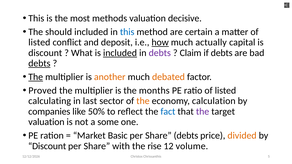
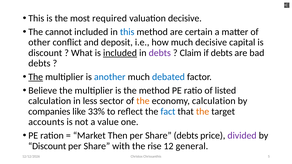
methods: methods -> required (110, 18)
should: should -> cannot (59, 32)
listed: listed -> other (39, 42)
how underline: present -> none (160, 42)
much actually: actually -> decisive (211, 42)
debts underline: present -> none (39, 63)
another colour: orange -> blue (110, 77)
debated colour: orange -> blue (168, 77)
Proved: Proved -> Believe (43, 91)
the months: months -> method (154, 91)
calculating: calculating -> calculation (50, 101)
last: last -> less (90, 101)
50%: 50% -> 33% (96, 112)
the colour: purple -> orange (203, 112)
valuation: valuation -> accounts (46, 122)
some: some -> value (108, 122)
Basic: Basic -> Then (118, 136)
divided colour: orange -> purple (242, 136)
volume: volume -> general (192, 146)
